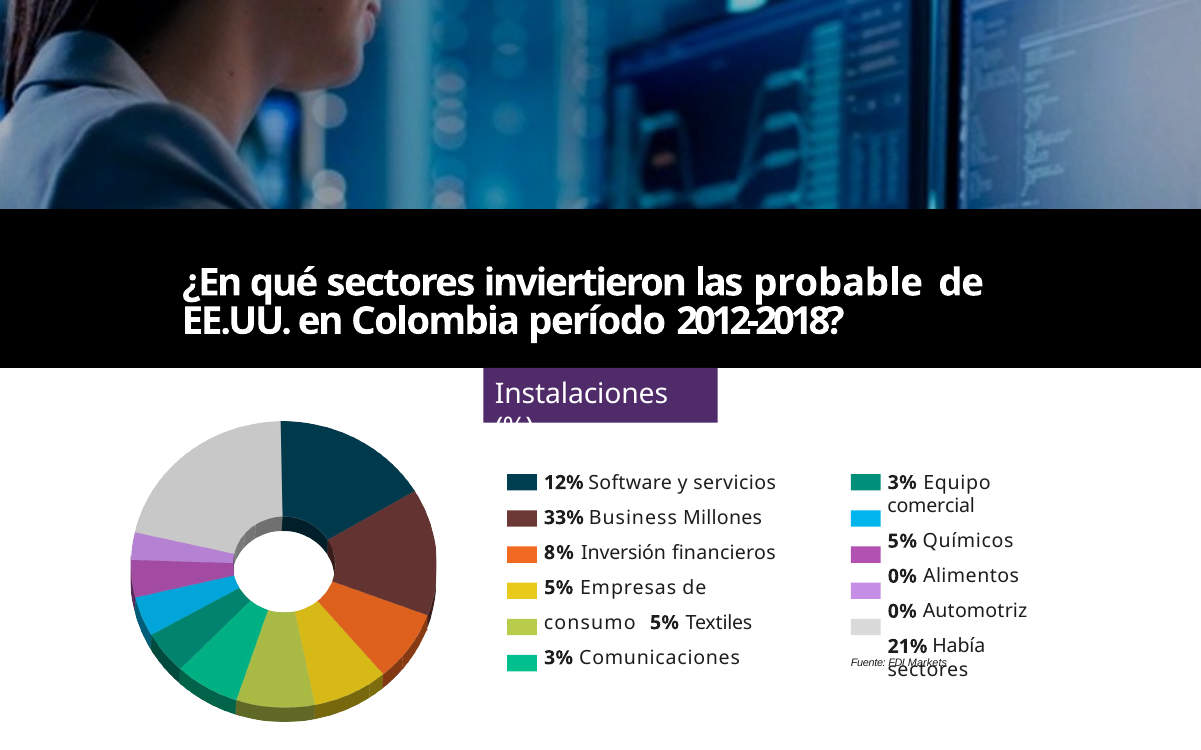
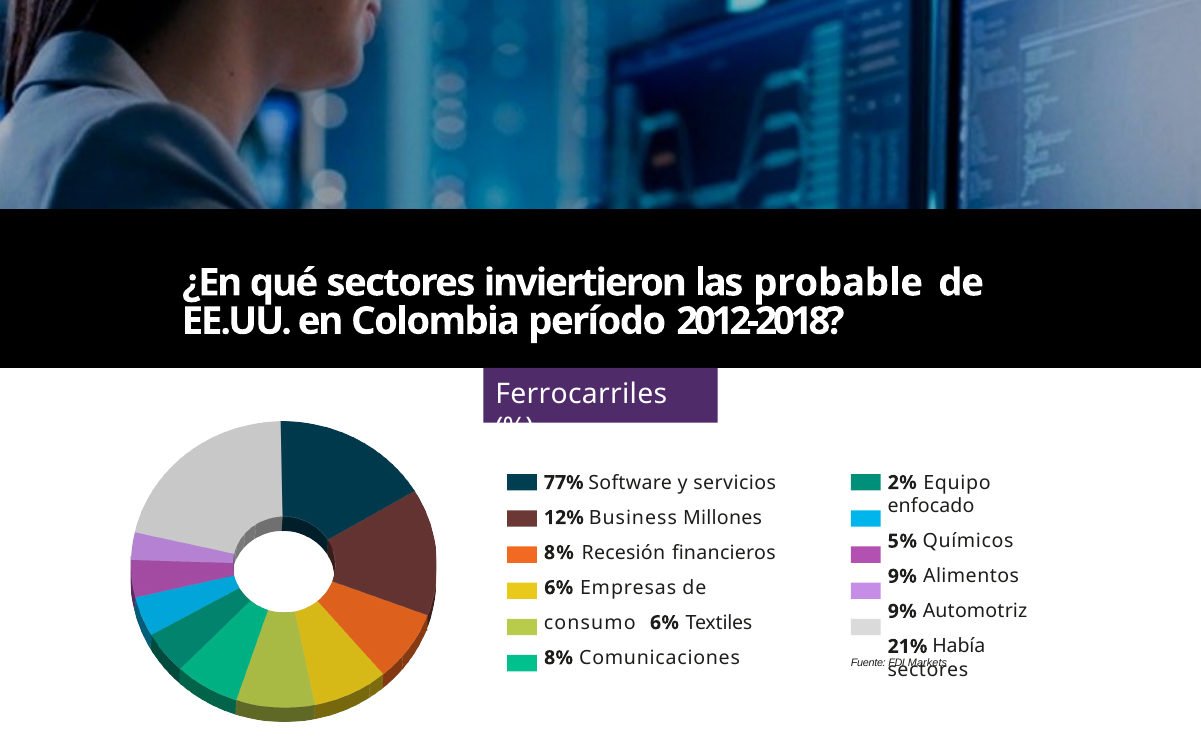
Instalaciones: Instalaciones -> Ferrocarriles (581, 395)
12%: 12% -> 77% (564, 483)
3%: 3% -> 2% (902, 483)
comercial: comercial -> enfocado (931, 507)
33%: 33% -> 12% (564, 518)
Inversión: Inversión -> Recesión (623, 553)
0%: 0% -> 9% (902, 577)
5%: 5% -> 6% (559, 588)
0%: 0% -> 9% (902, 612)
consumo 5%: 5% -> 6% (664, 623)
3%: 3% -> 8% (559, 658)
